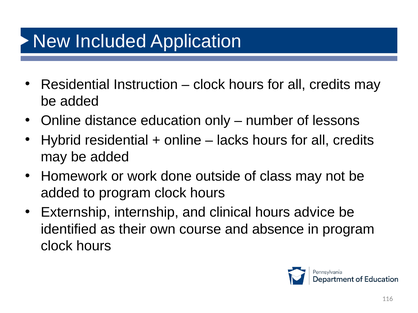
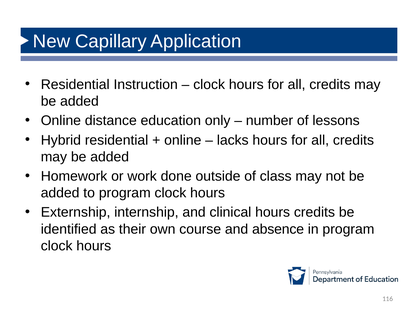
Included: Included -> Capillary (111, 41)
hours advice: advice -> credits (314, 213)
